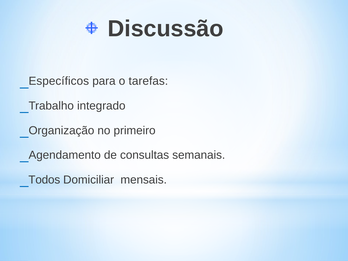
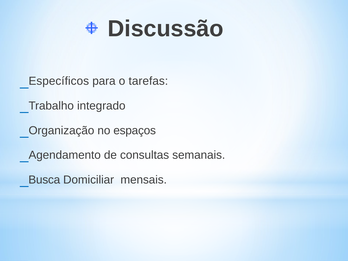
primeiro: primeiro -> espaços (135, 130)
Todos: Todos -> Busca (44, 180)
